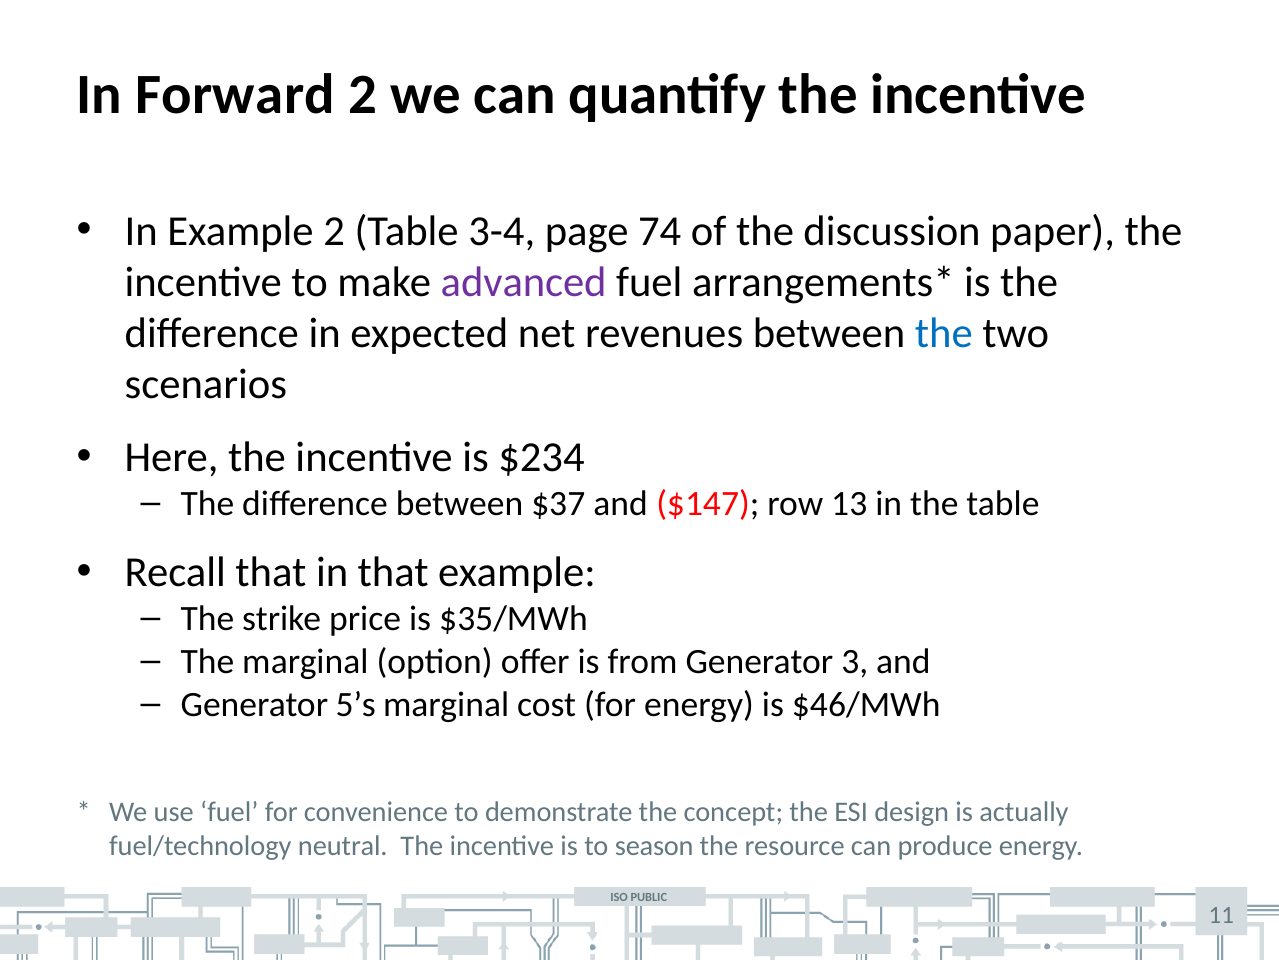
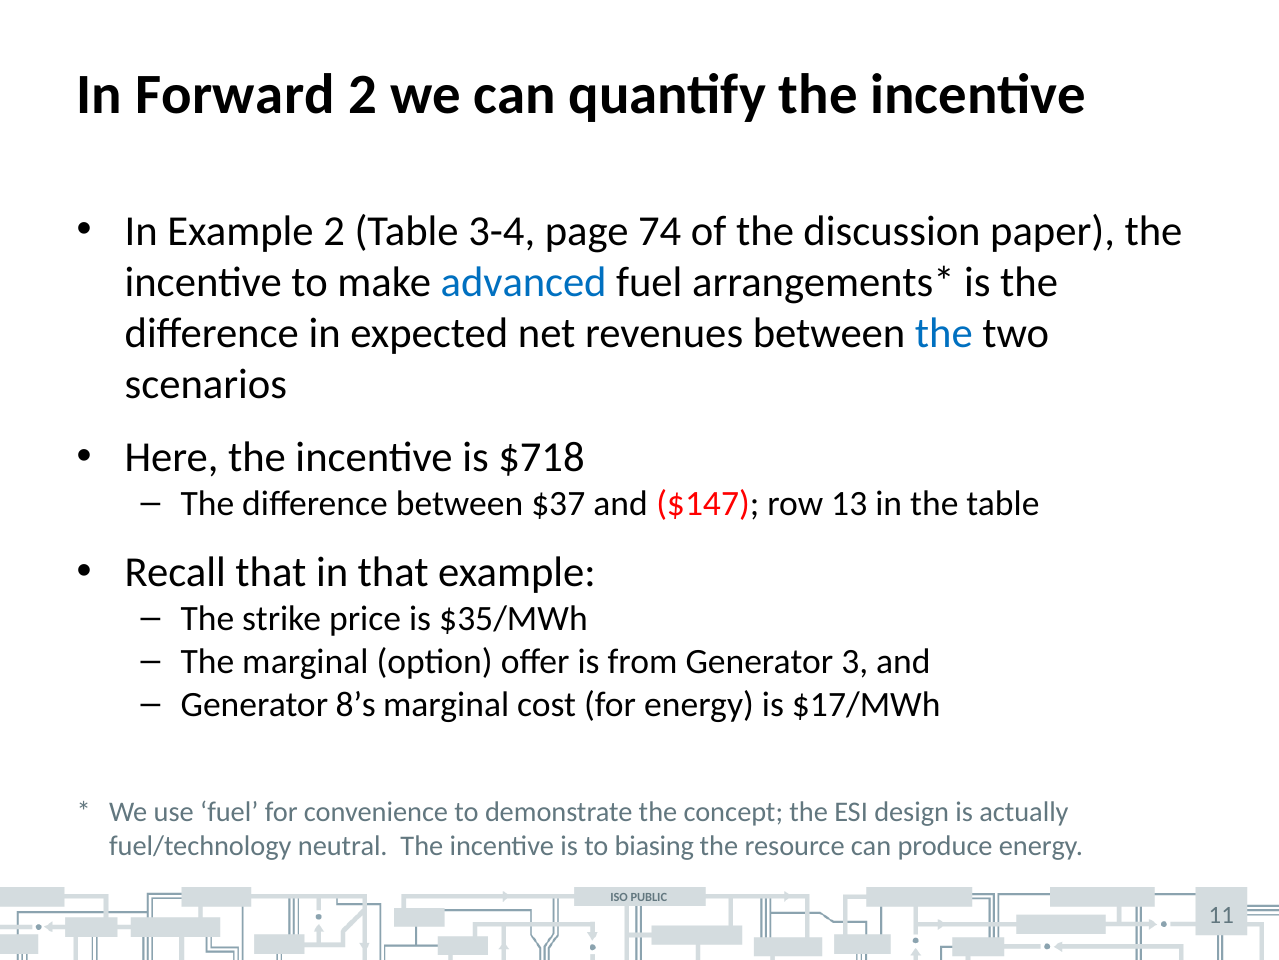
advanced colour: purple -> blue (524, 282)
$234: $234 -> $718 (541, 457)
5’s: 5’s -> 8’s (356, 704)
$46/MWh: $46/MWh -> $17/MWh (866, 704)
season: season -> biasing (654, 846)
